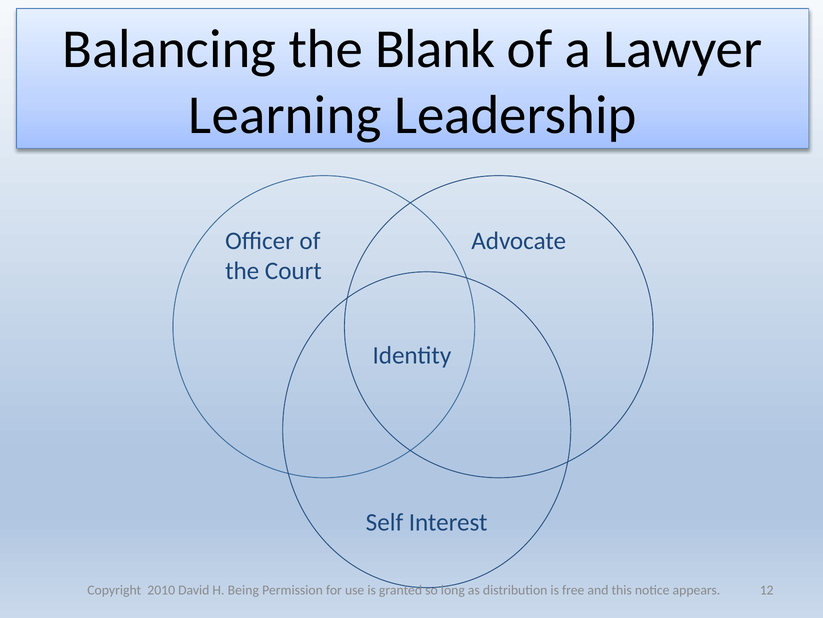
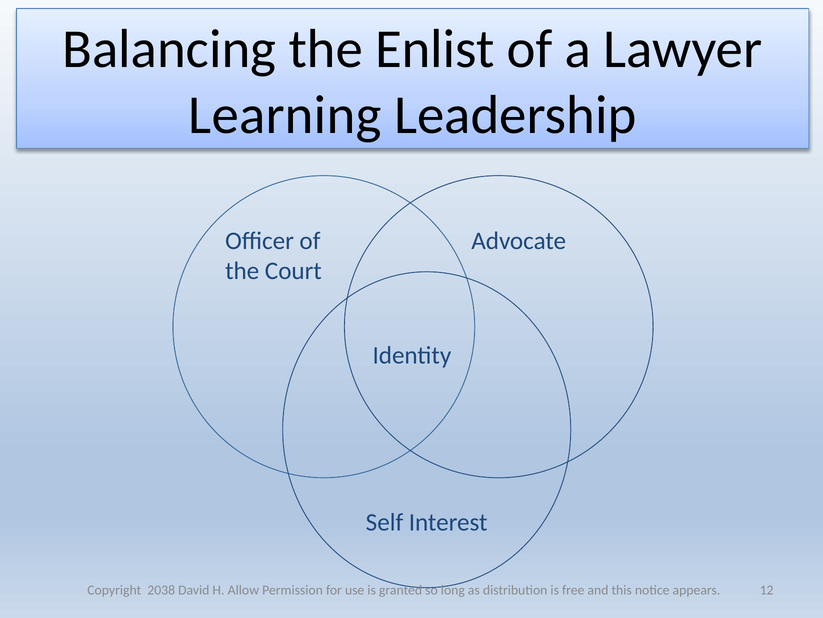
Blank: Blank -> Enlist (435, 49)
2010: 2010 -> 2038 (161, 589)
Being: Being -> Allow (243, 589)
